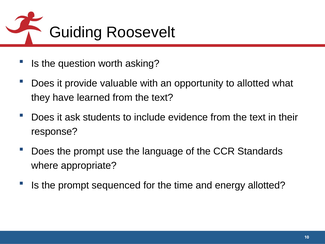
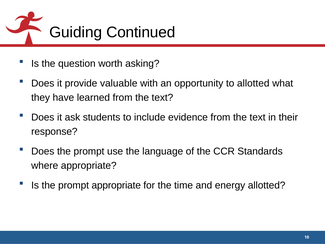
Roosevelt: Roosevelt -> Continued (141, 32)
prompt sequenced: sequenced -> appropriate (116, 185)
